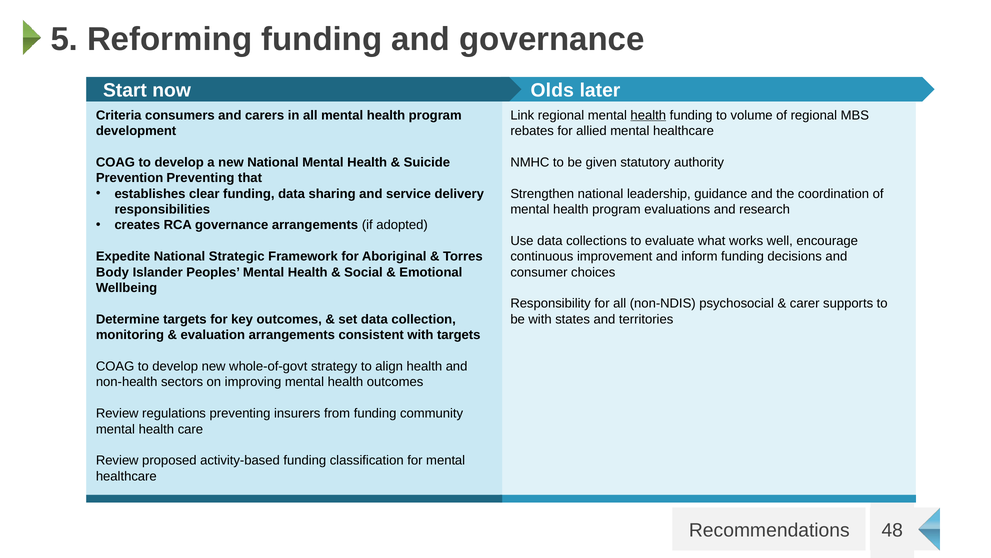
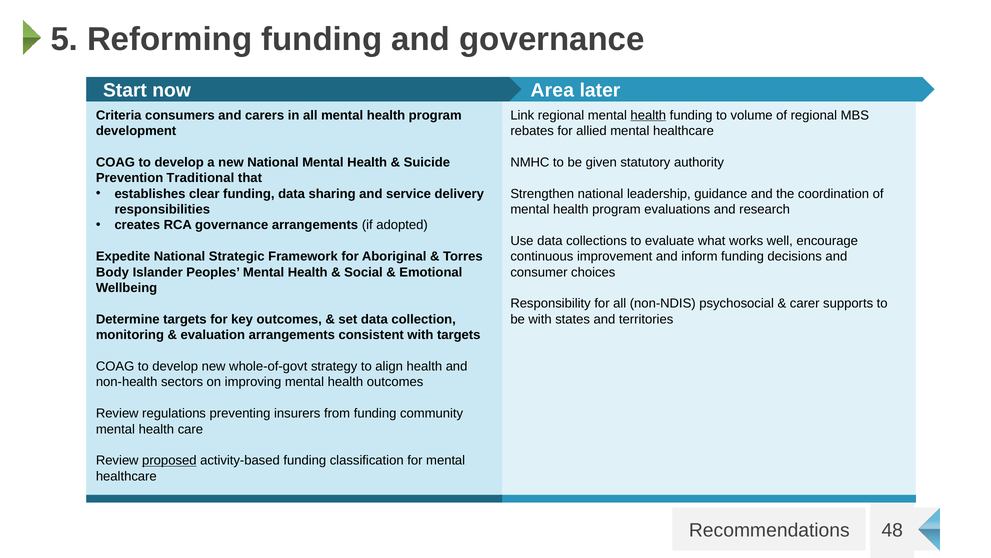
Olds: Olds -> Area (552, 90)
Prevention Preventing: Preventing -> Traditional (200, 178)
proposed underline: none -> present (169, 460)
